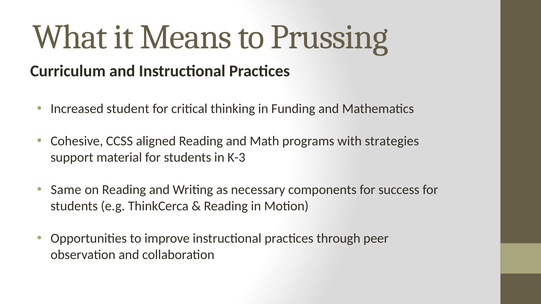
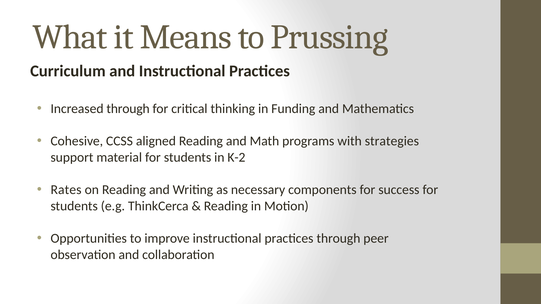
Increased student: student -> through (128, 109)
K-3: K-3 -> K-2 (236, 158)
Same: Same -> Rates (66, 190)
